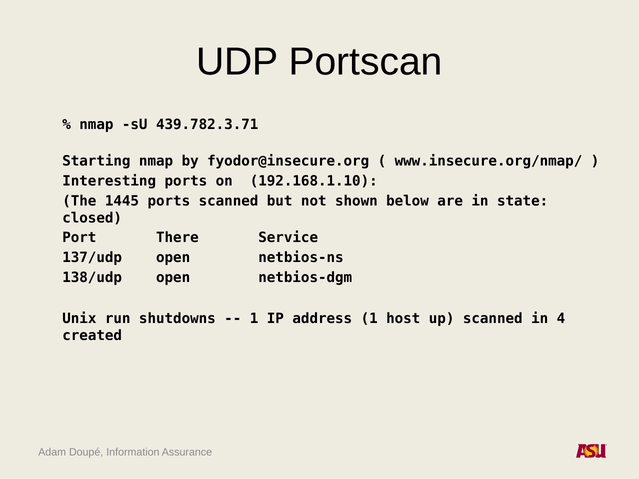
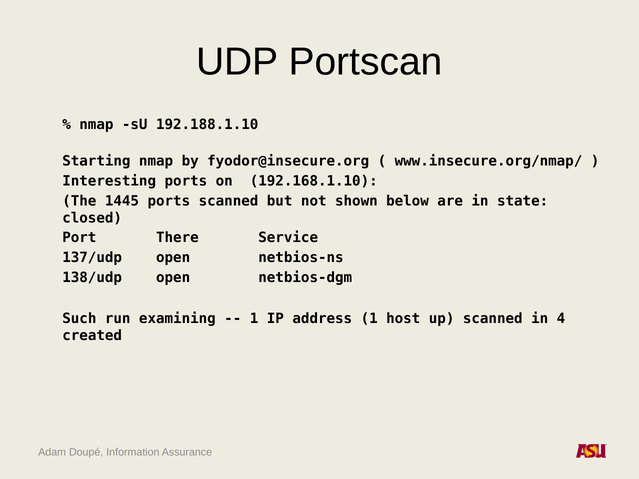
439.782.3.71: 439.782.3.71 -> 192.188.1.10 (207, 125)
Unix: Unix -> Such (79, 319)
shutdowns: shutdowns -> examining (177, 319)
